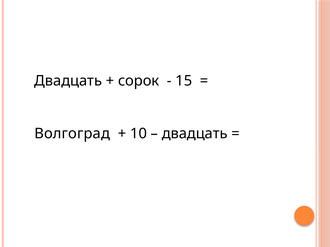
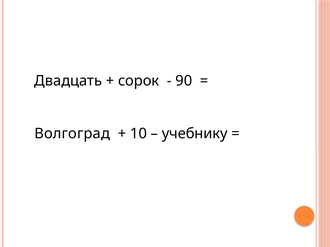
15: 15 -> 90 (184, 81)
двадцать: двадцать -> учебнику (195, 134)
